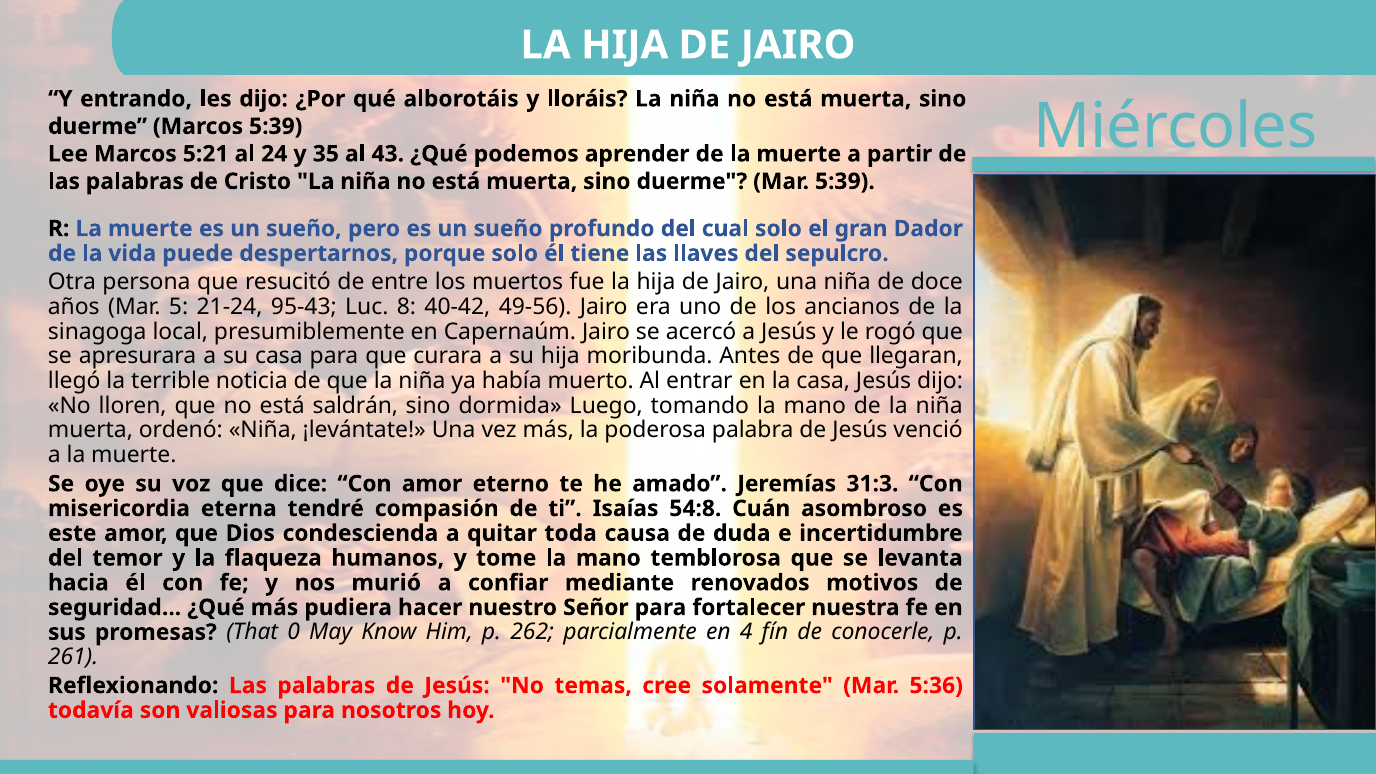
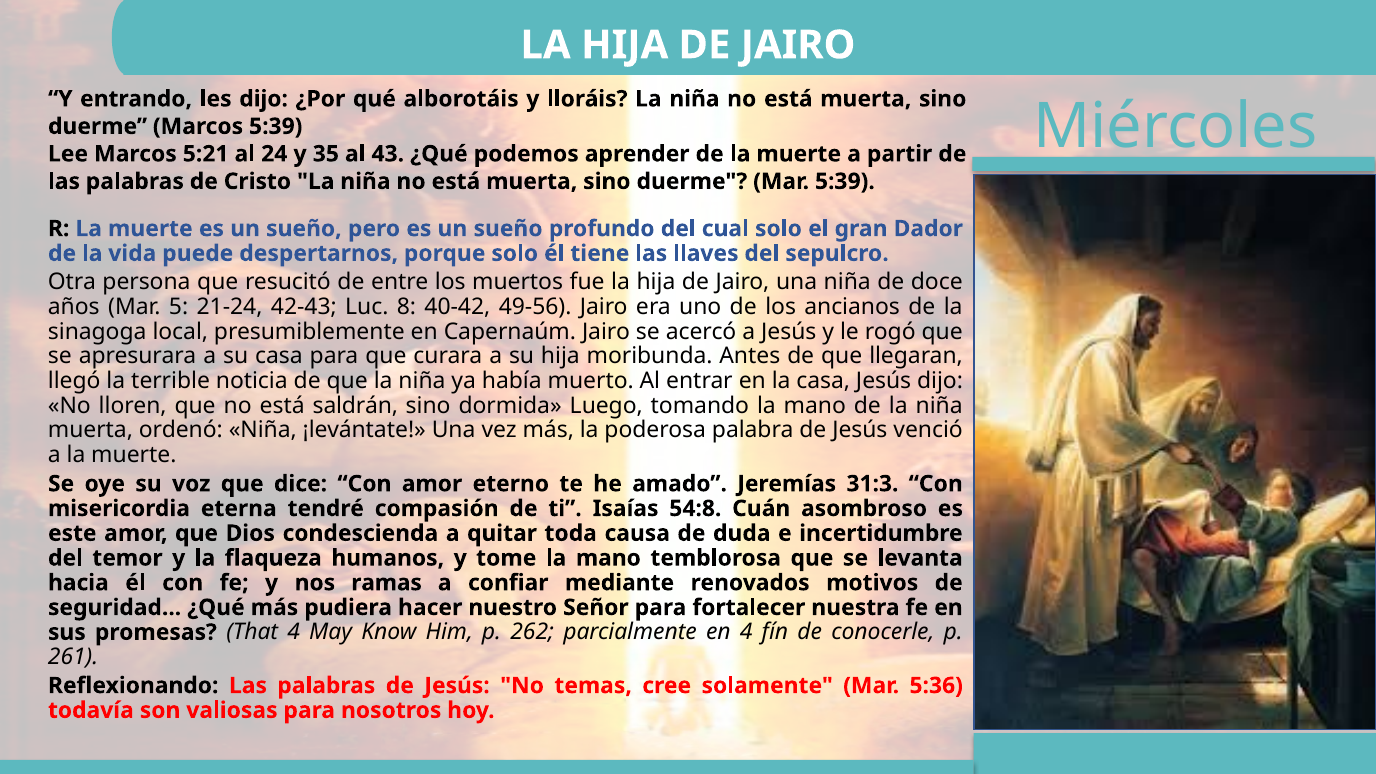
95-43: 95-43 -> 42-43 (304, 307)
murió: murió -> ramas (387, 583)
That 0: 0 -> 4 (294, 632)
